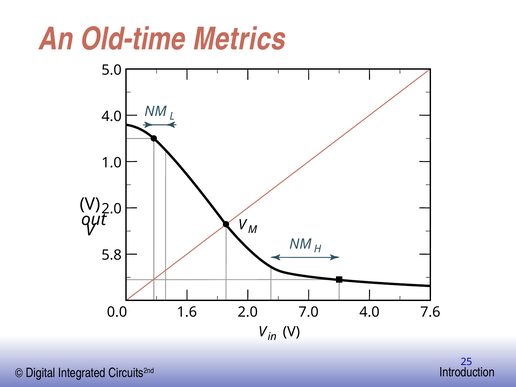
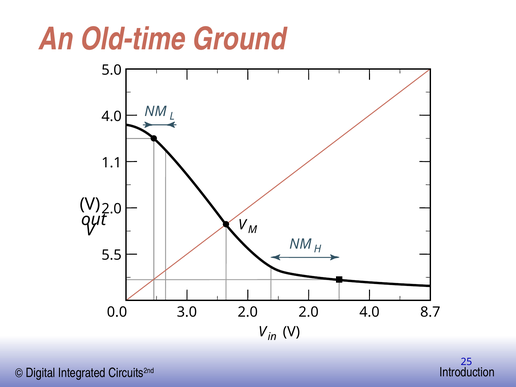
Metrics: Metrics -> Ground (239, 39)
1.0: 1.0 -> 1.1 (112, 163)
5.8: 5.8 -> 5.5 (112, 255)
1.6: 1.6 -> 3.0 (187, 312)
2.0 7.0: 7.0 -> 2.0 (309, 312)
7.6: 7.6 -> 8.7 (430, 312)
